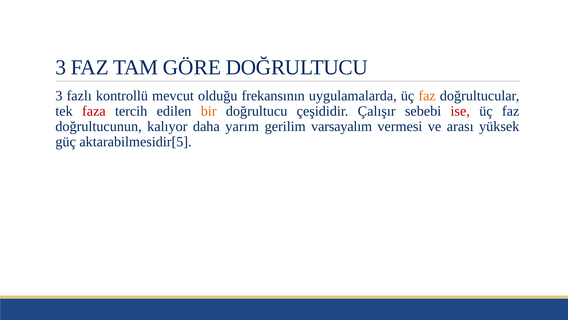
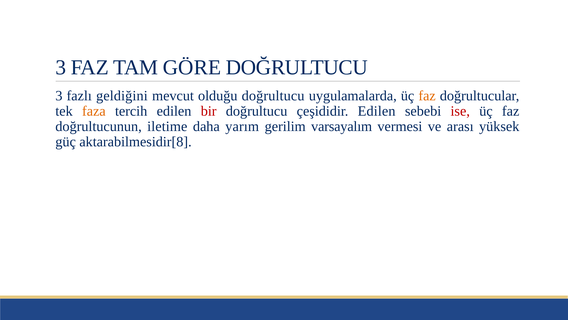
kontrollü: kontrollü -> geldiğini (122, 96)
olduğu frekansının: frekansının -> doğrultucu (273, 96)
faza colour: red -> orange (94, 111)
bir colour: orange -> red (209, 111)
çeşididir Çalışır: Çalışır -> Edilen (377, 111)
kalıyor: kalıyor -> iletime (167, 126)
aktarabilmesidir[5: aktarabilmesidir[5 -> aktarabilmesidir[8 (136, 142)
